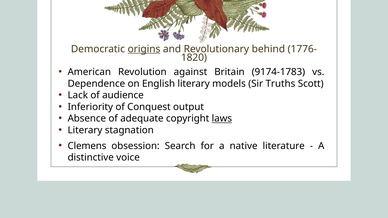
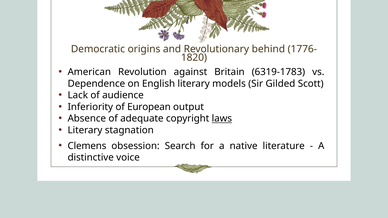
origins underline: present -> none (144, 49)
9174-1783: 9174-1783 -> 6319-1783 (278, 72)
Truths: Truths -> Gilded (280, 84)
Conquest: Conquest -> European (149, 107)
